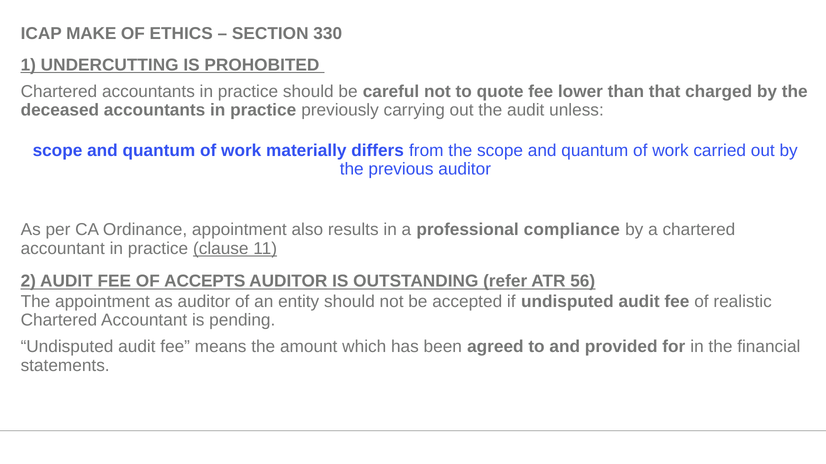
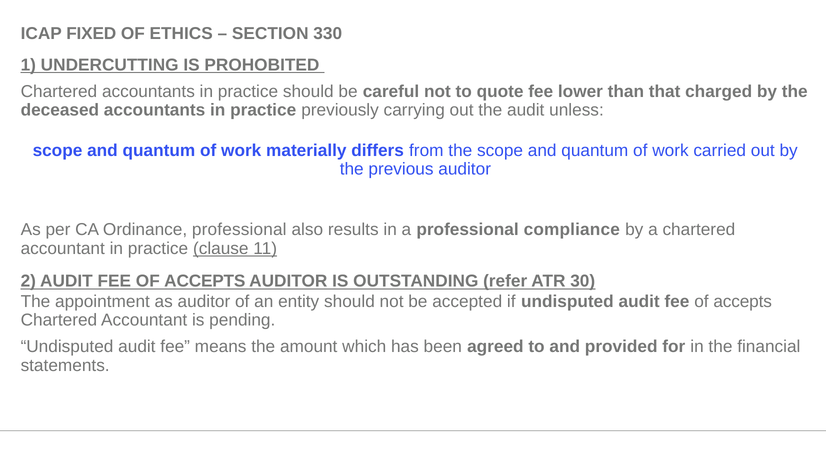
MAKE: MAKE -> FIXED (91, 34)
Ordinance appointment: appointment -> professional (239, 230)
56: 56 -> 30 (583, 282)
realistic: realistic -> accepts (743, 302)
